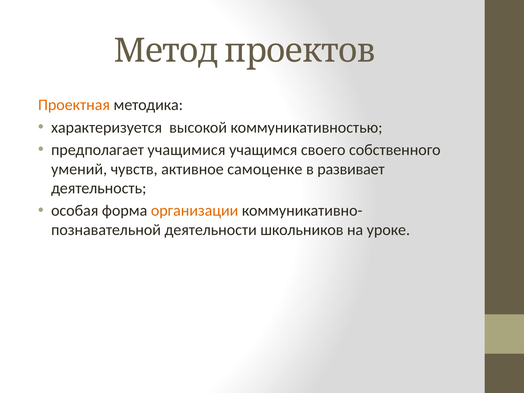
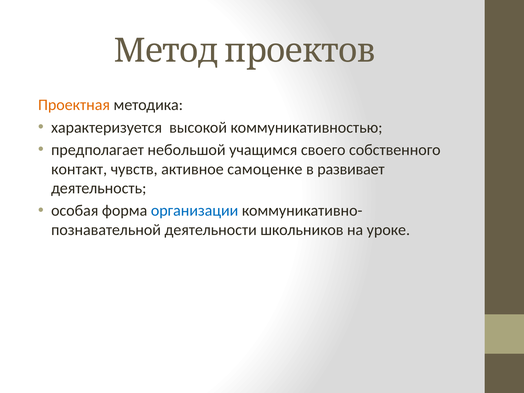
учащимися: учащимися -> небольшой (187, 150)
умений: умений -> контакт (79, 169)
организации colour: orange -> blue (195, 211)
